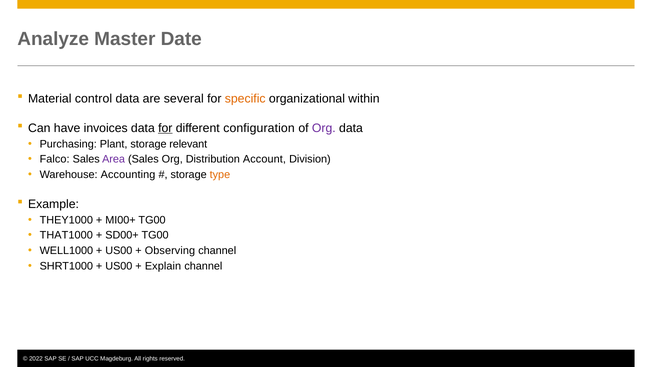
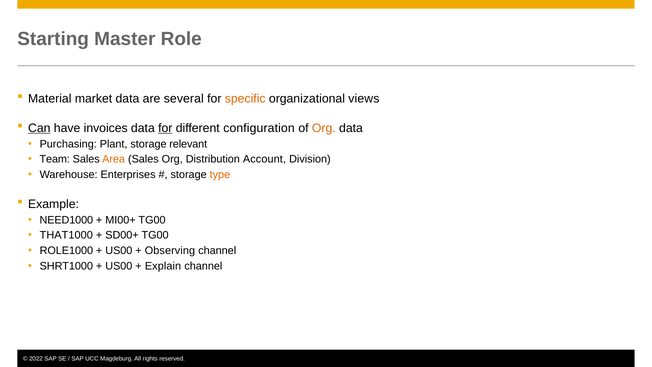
Analyze: Analyze -> Starting (53, 39)
Date: Date -> Role (181, 39)
control: control -> market (94, 99)
within: within -> views (364, 99)
Can underline: none -> present (39, 128)
Org colour: purple -> orange (324, 128)
Falco: Falco -> Team (55, 159)
Area colour: purple -> orange (114, 159)
Accounting: Accounting -> Enterprises (128, 175)
THEY1000: THEY1000 -> NEED1000 (66, 220)
WELL1000: WELL1000 -> ROLE1000 (66, 251)
